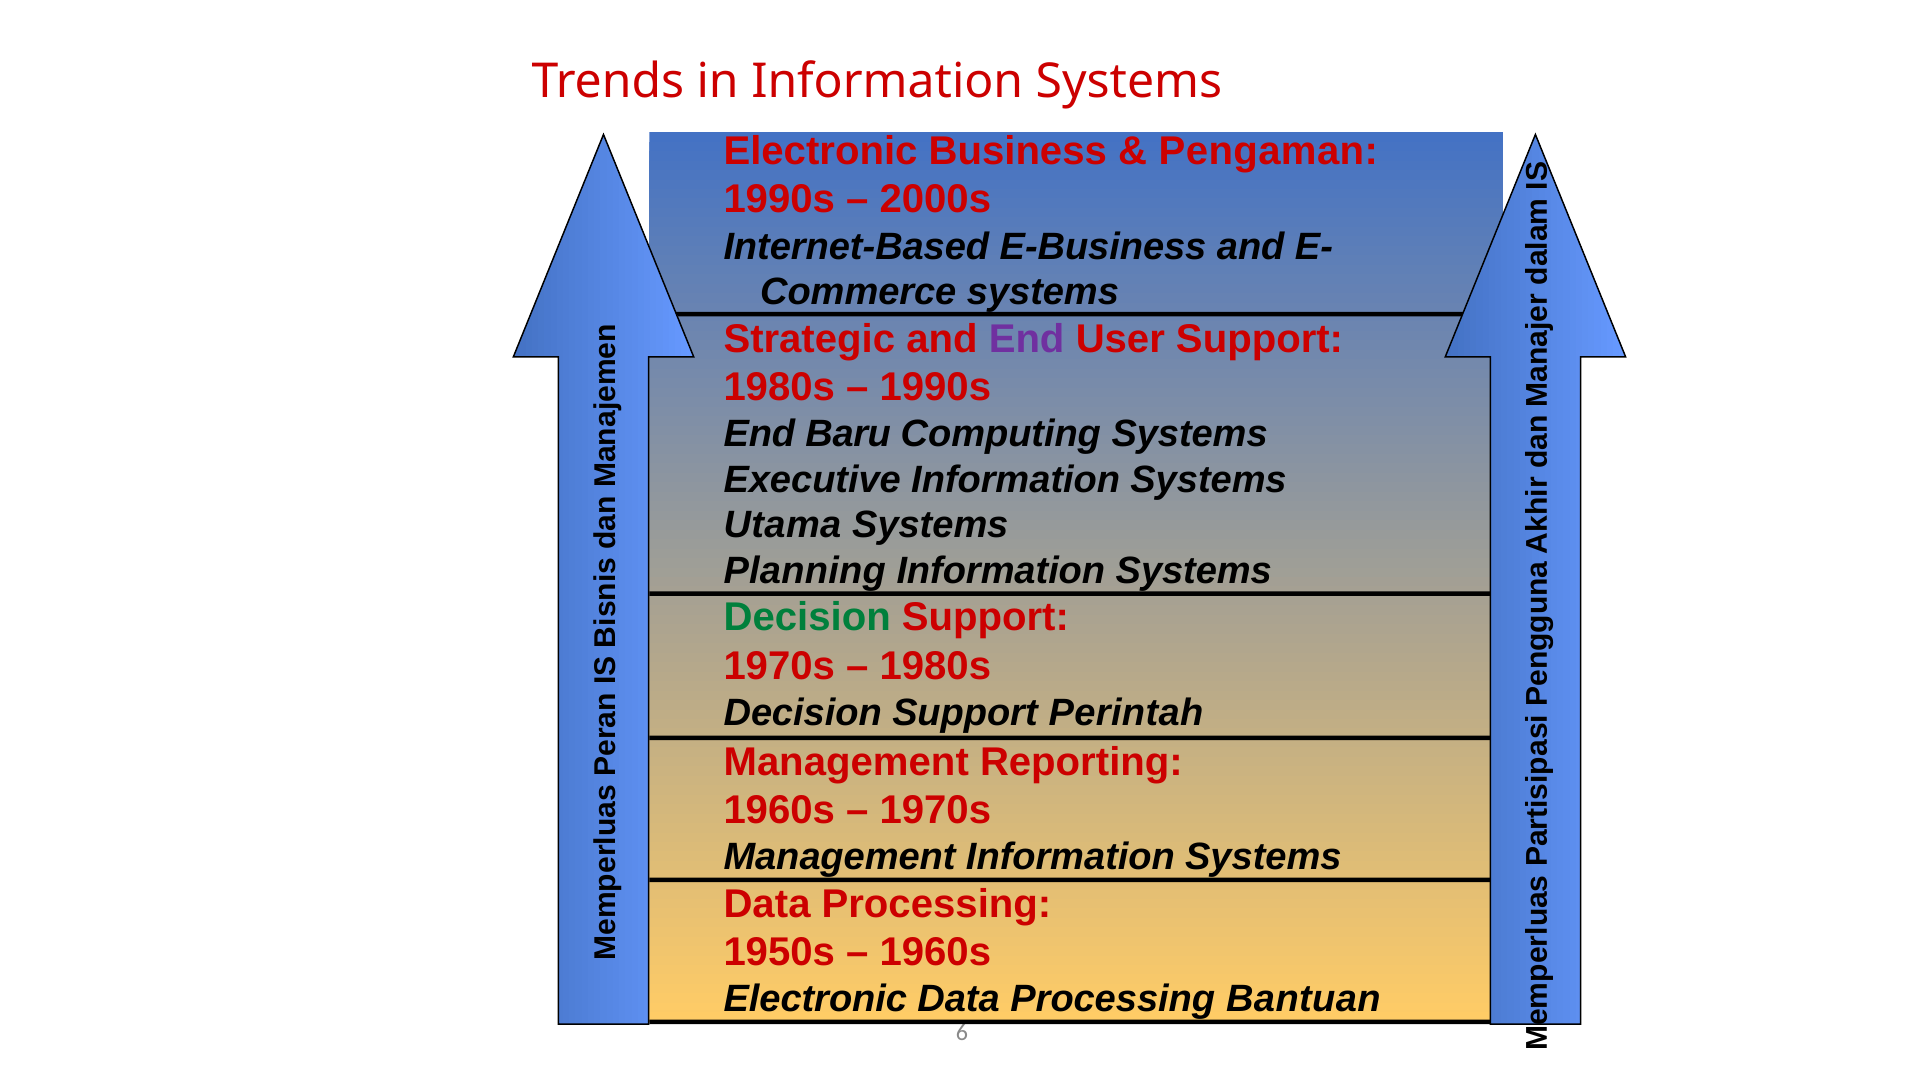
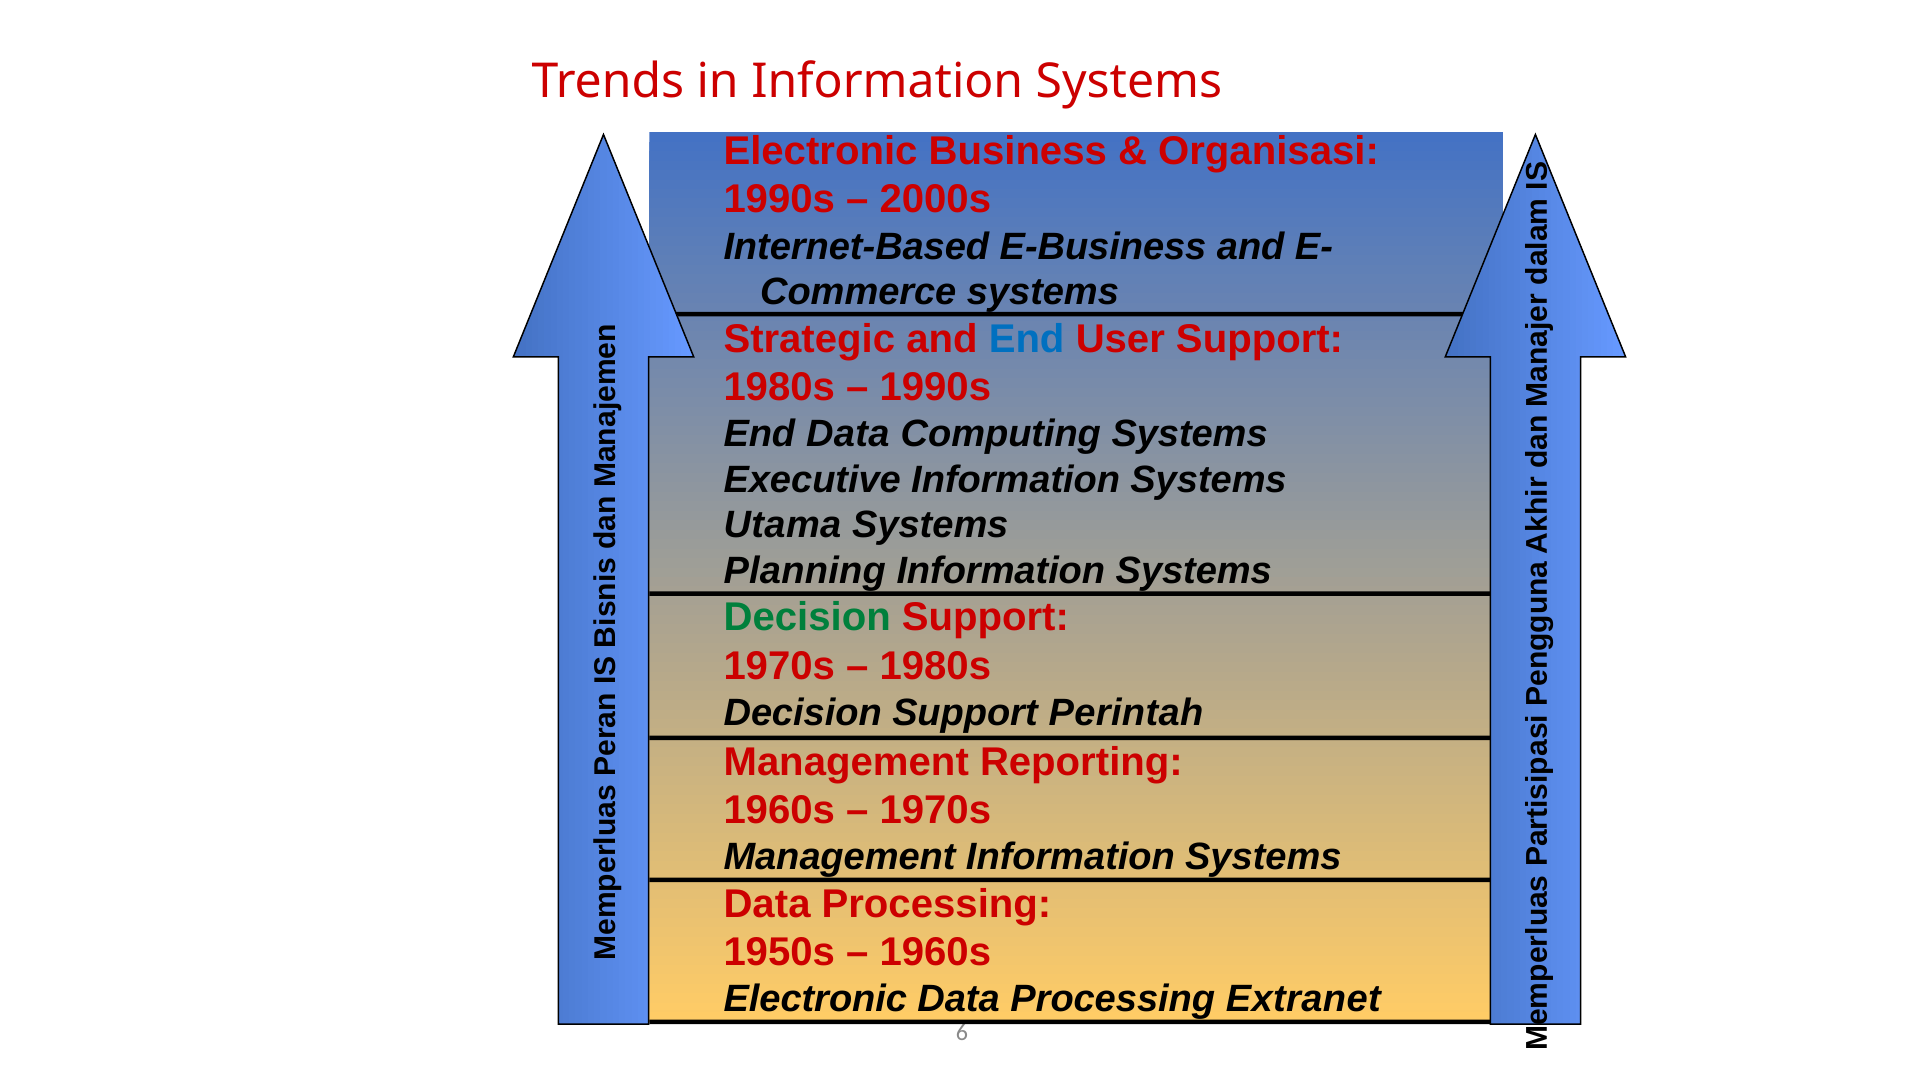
Pengaman: Pengaman -> Organisasi (1269, 152)
End colour: purple -> blue (1027, 339)
End Baru: Baru -> Data (848, 434)
Bantuan: Bantuan -> Extranet (1303, 999)
